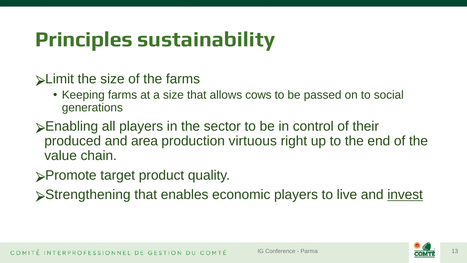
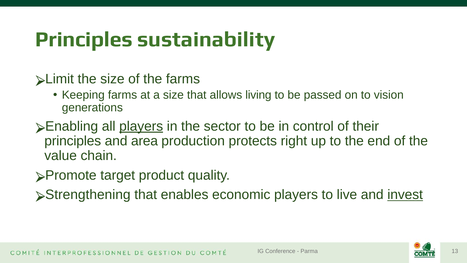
cows: cows -> living (258, 95)
social: social -> vision (389, 95)
players underline: none -> present (141, 126)
produced: produced -> principles (73, 141)
virtuous: virtuous -> protects (253, 141)
